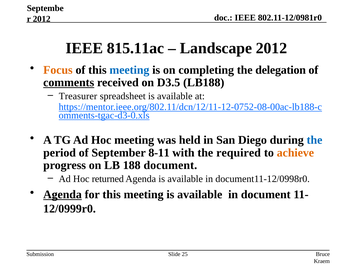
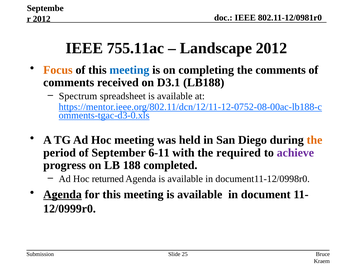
815.11ac: 815.11ac -> 755.11ac (136, 48)
the delegation: delegation -> comments (281, 70)
comments underline: present -> none (69, 83)
D3.5: D3.5 -> D3.1 (169, 83)
Treasurer: Treasurer -> Spectrum (78, 96)
the colour: blue -> orange (315, 140)
8-11: 8-11 -> 6-11 (159, 152)
achieve colour: orange -> purple (295, 152)
188 document: document -> completed (170, 165)
